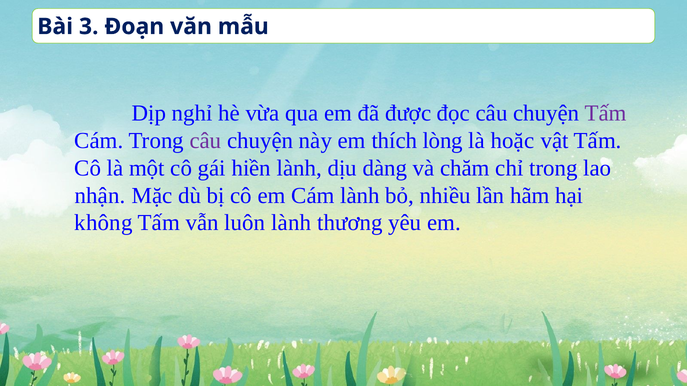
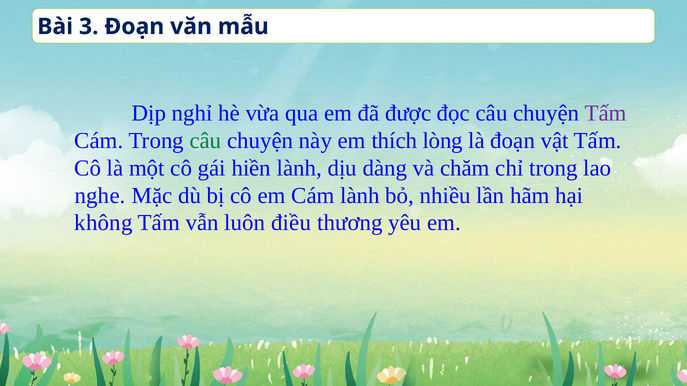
câu colour: purple -> green (205, 141)
là hoặc: hoặc -> đoạn (513, 141)
nhận: nhận -> nghe (100, 196)
luôn lành: lành -> điều (291, 223)
